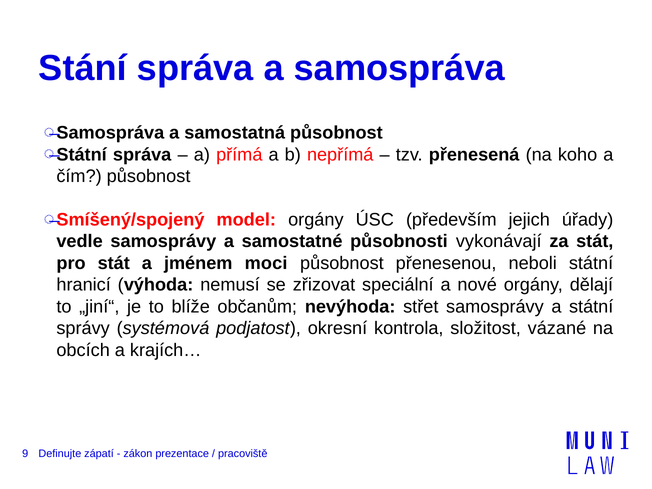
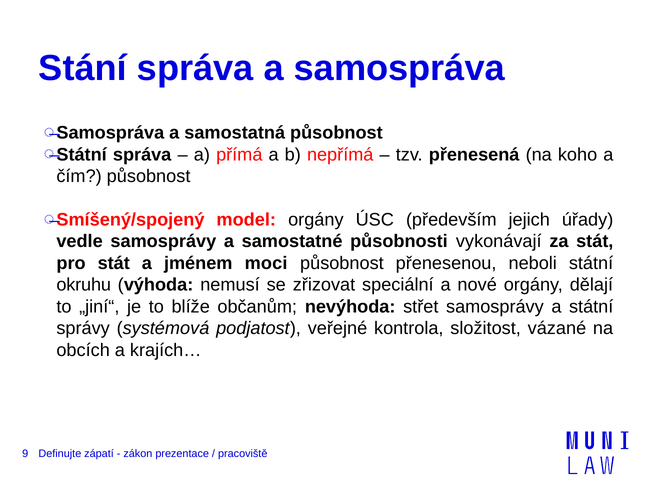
hranicí: hranicí -> okruhu (84, 285)
okresní: okresní -> veřejné (337, 328)
